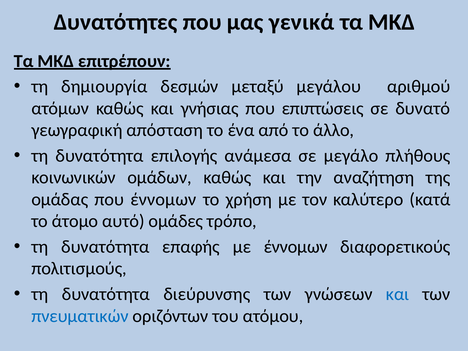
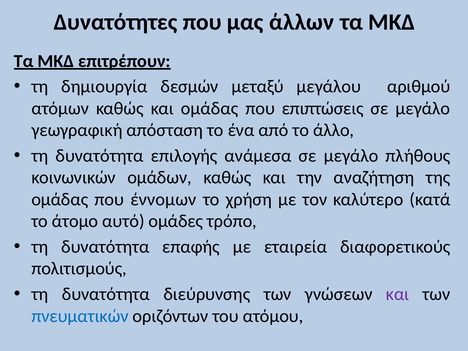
γενικά: γενικά -> άλλων (302, 22)
και γνήσιας: γνήσιας -> ομάδας (210, 108)
δυνατό: δυνατό -> μεγάλο (423, 108)
με έννομων: έννομων -> εταιρεία (296, 247)
και colour: blue -> purple (398, 294)
